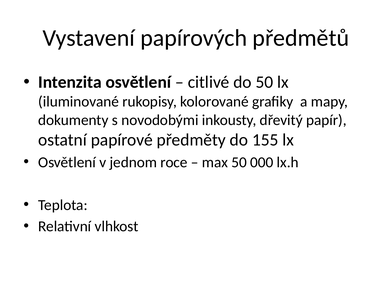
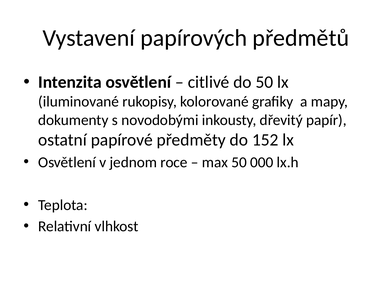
155: 155 -> 152 (265, 140)
